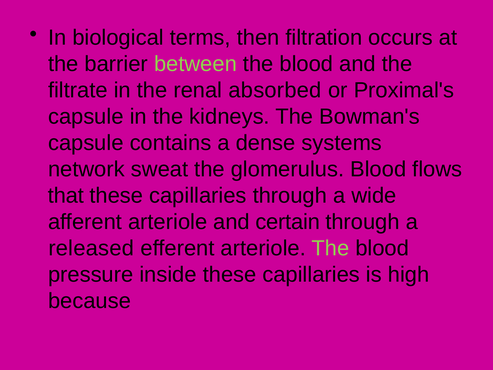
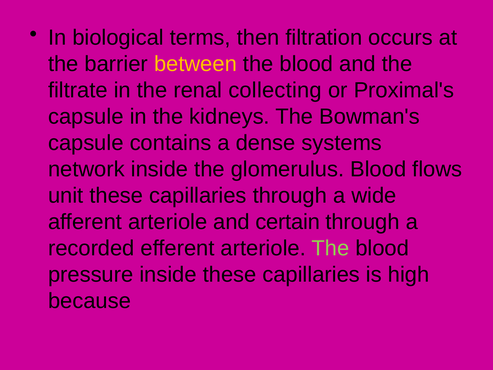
between colour: light green -> yellow (195, 64)
absorbed: absorbed -> collecting (275, 90)
network sweat: sweat -> inside (160, 169)
that: that -> unit (66, 195)
released: released -> recorded (91, 248)
